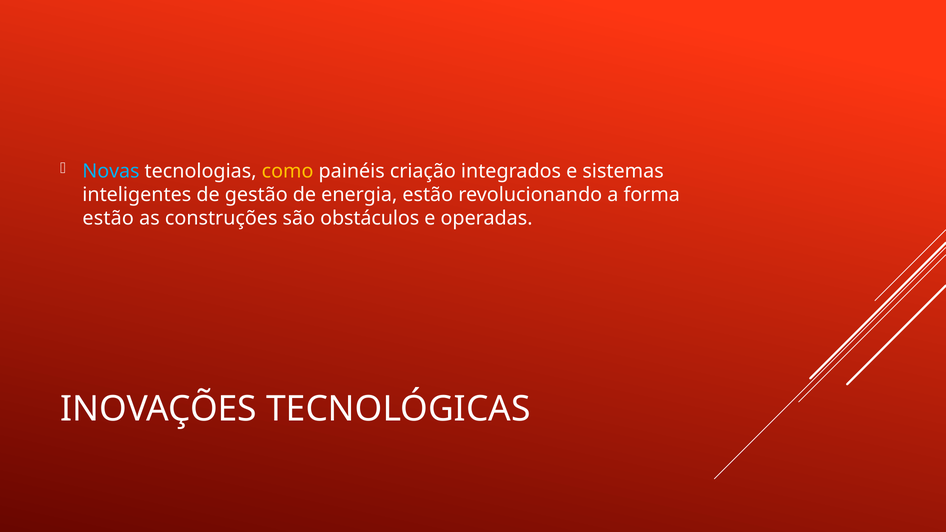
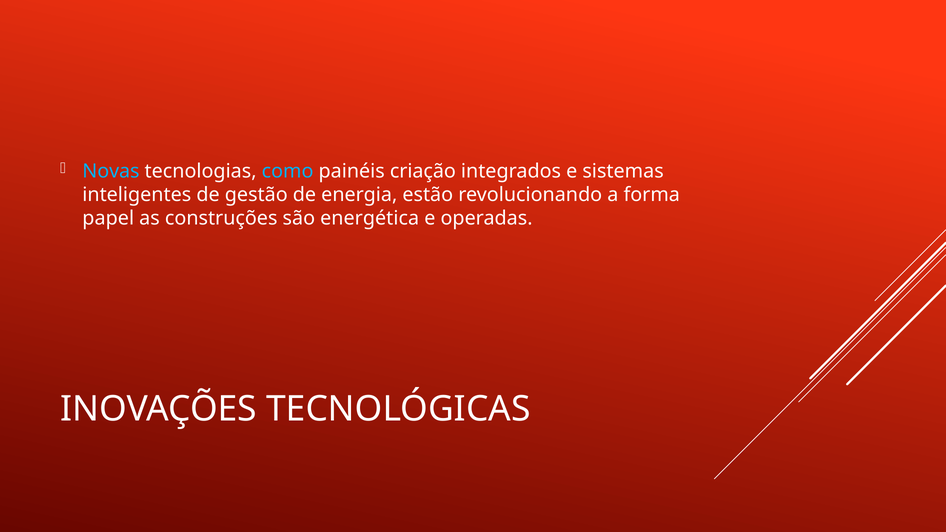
como colour: yellow -> light blue (288, 171)
estão: estão -> papel (108, 218)
obstáculos: obstáculos -> energética (370, 218)
